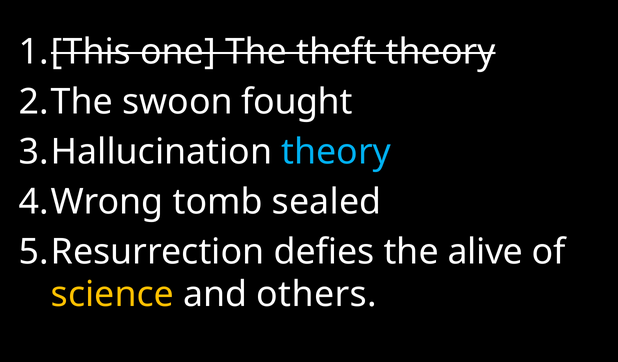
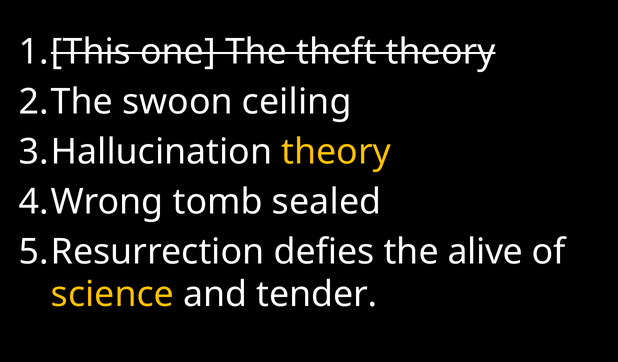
fought: fought -> ceiling (297, 102)
theory colour: light blue -> yellow (336, 152)
others: others -> tender (317, 295)
